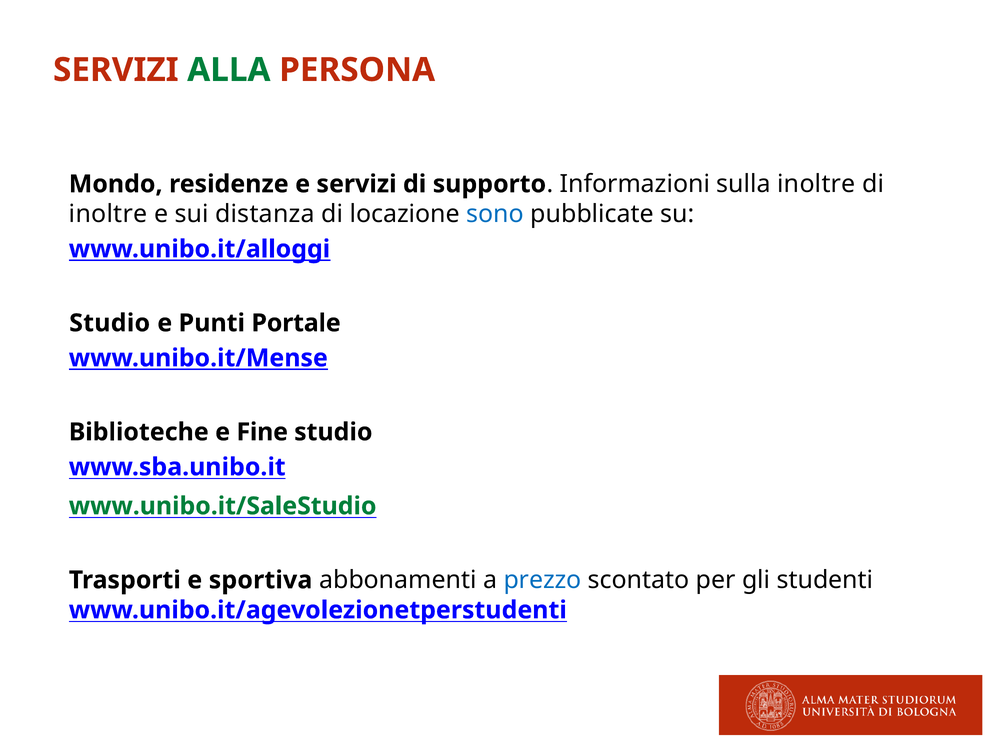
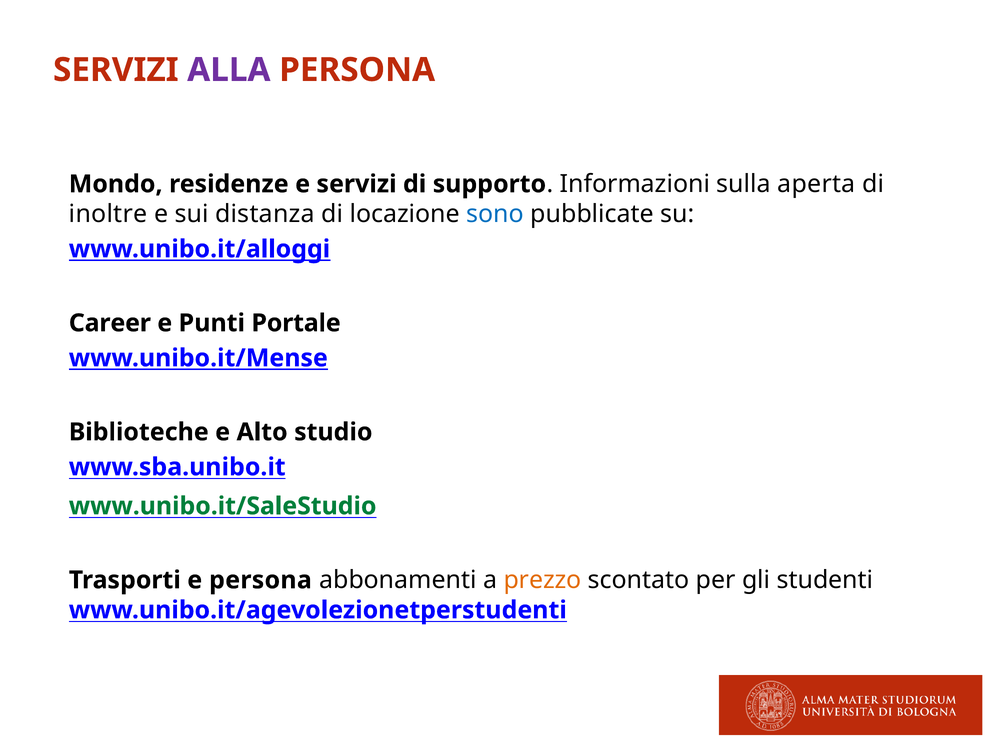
ALLA colour: green -> purple (229, 70)
sulla inoltre: inoltre -> aperta (816, 184)
Studio: Studio -> Career (110, 323)
Fine: Fine -> Alto (262, 432)
e sportiva: sportiva -> persona (260, 580)
prezzo colour: blue -> orange (543, 580)
